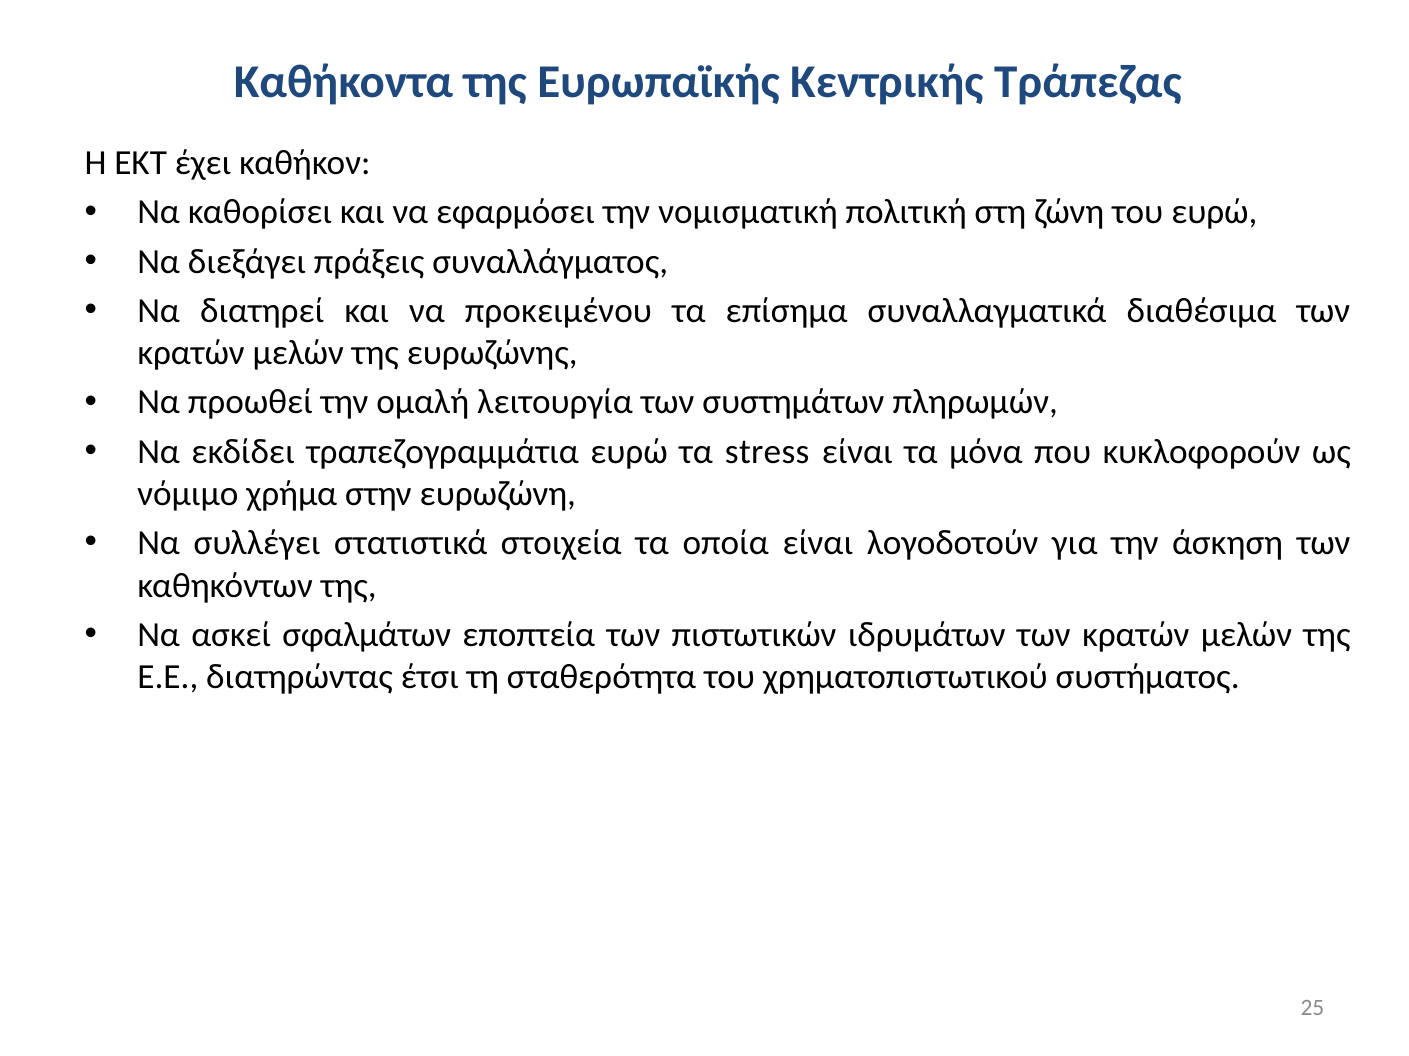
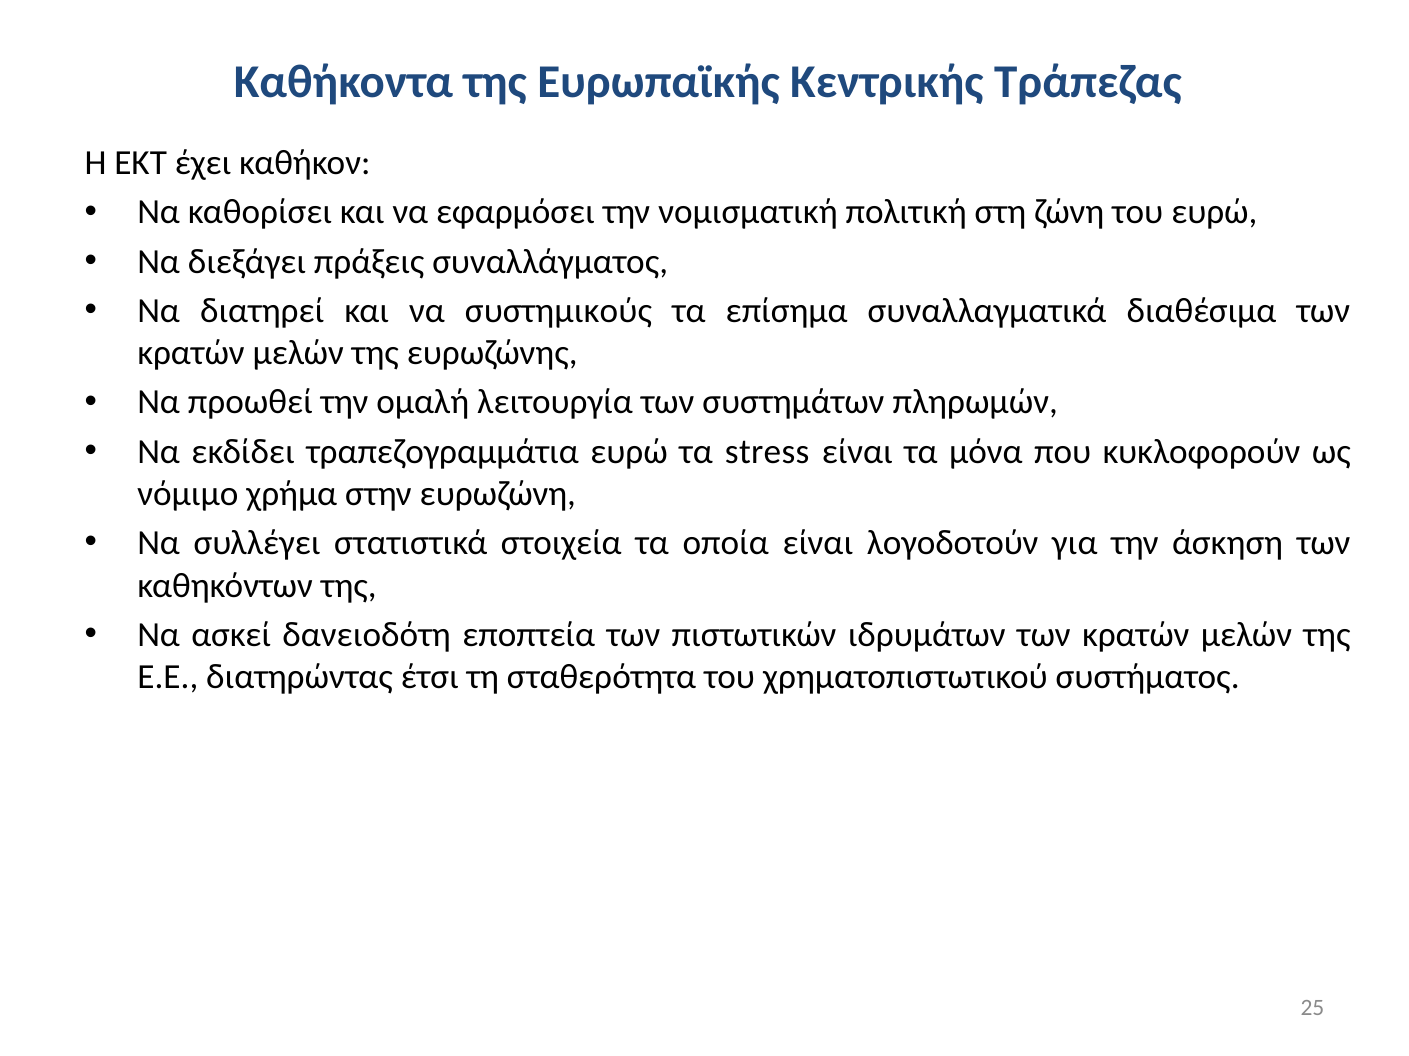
προκειμένου: προκειμένου -> συστημικούς (558, 311)
σφαλμάτων: σφαλμάτων -> δανειοδότη (367, 635)
